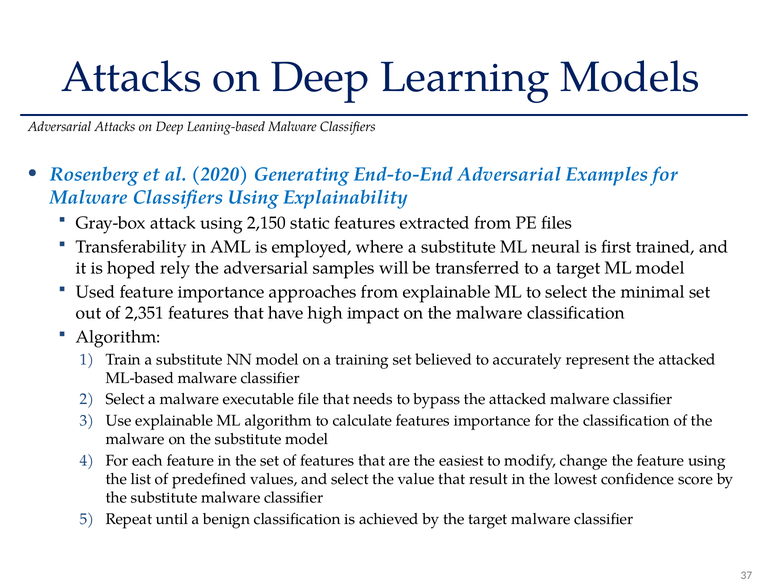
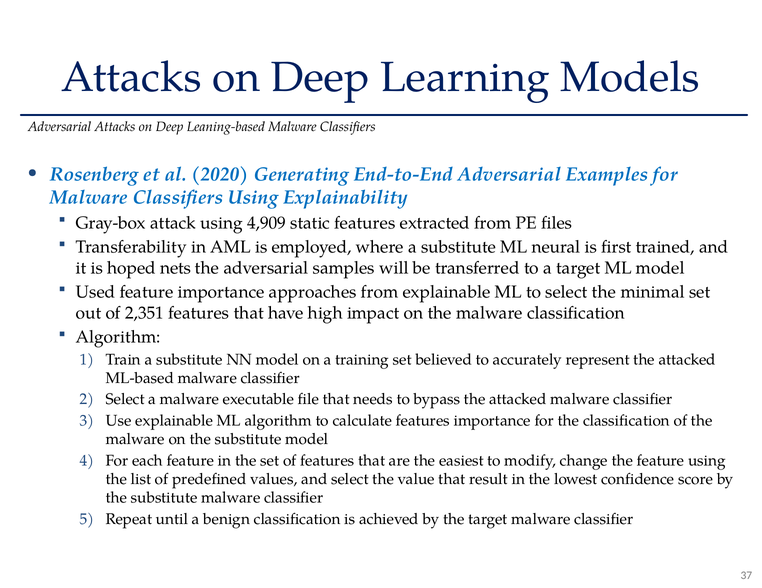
2,150: 2,150 -> 4,909 (267, 223)
rely: rely -> nets (176, 268)
